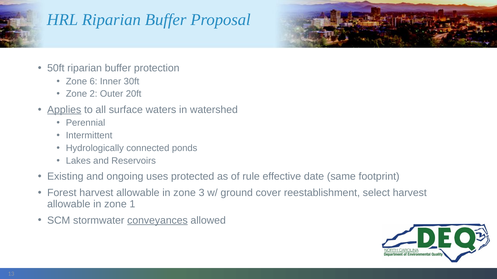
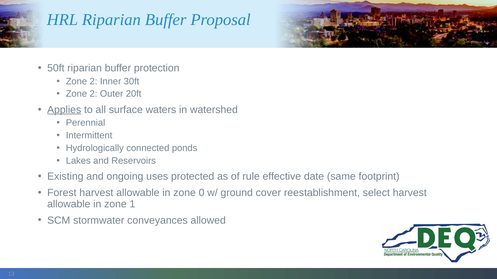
6: 6 -> 2 (93, 81)
3: 3 -> 0 (202, 193)
conveyances underline: present -> none (157, 221)
